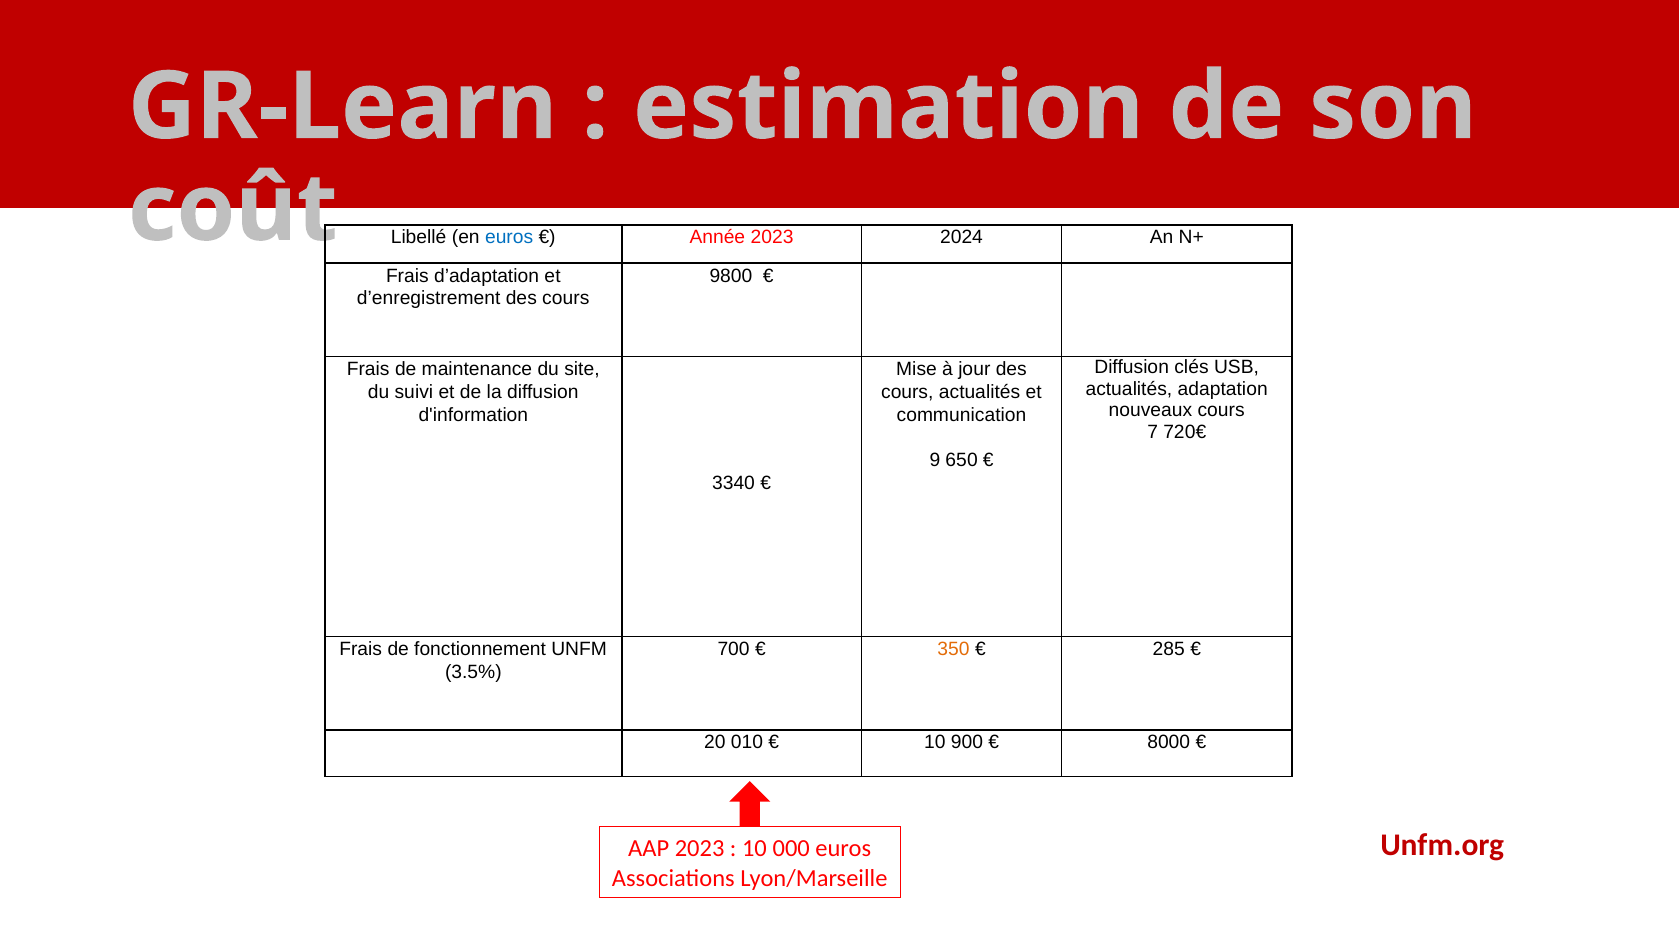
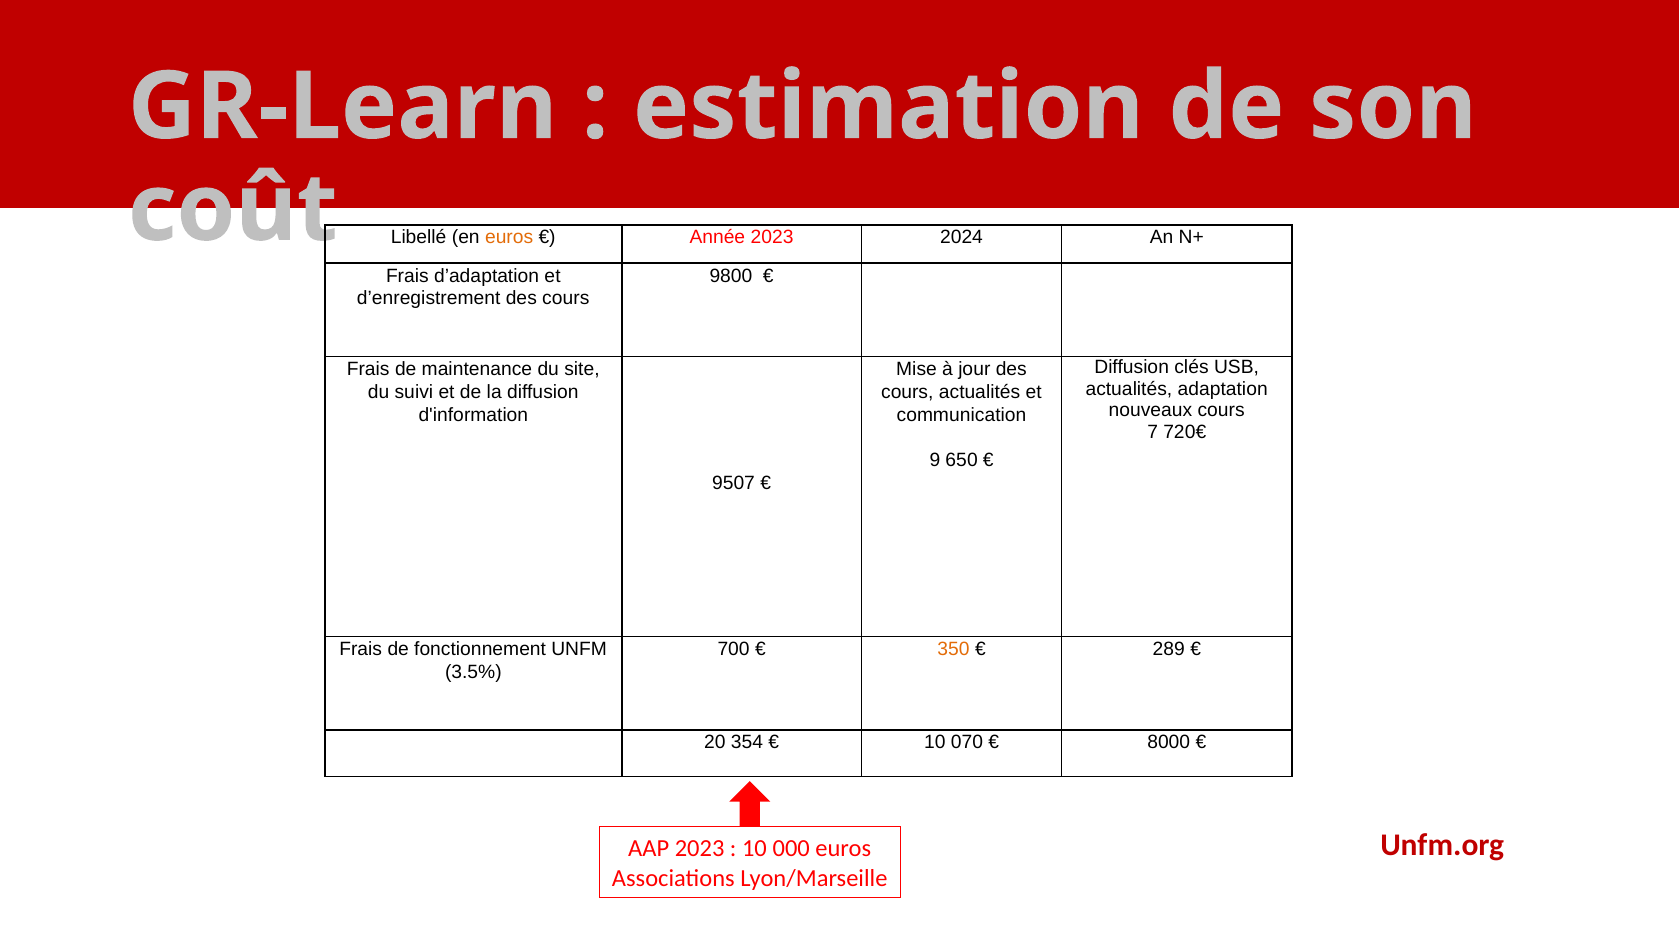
euros colour: blue -> orange (509, 238)
3340: 3340 -> 9507 (734, 484)
285: 285 -> 289 (1169, 649)
010: 010 -> 354 (747, 743)
900: 900 -> 070 (967, 743)
